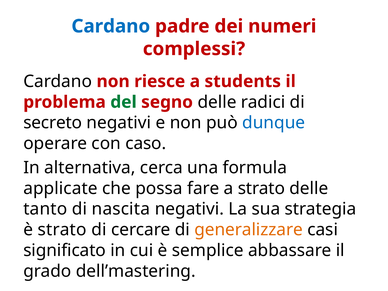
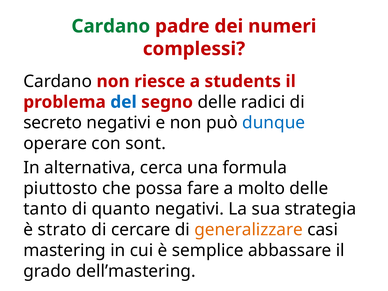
Cardano colour: blue -> green (111, 26)
del colour: green -> blue (123, 102)
caso: caso -> sont (146, 143)
applicate: applicate -> piuttosto (60, 188)
a strato: strato -> molto (261, 188)
nascita: nascita -> quanto (121, 209)
significato: significato -> mastering (65, 250)
